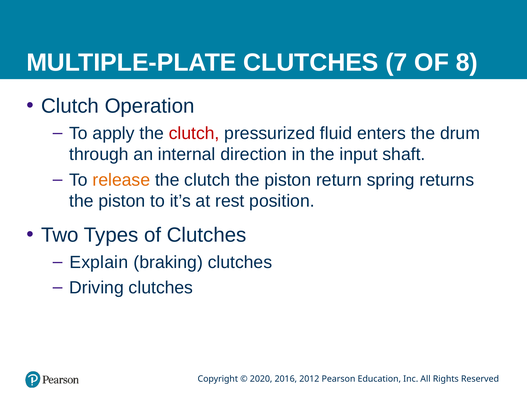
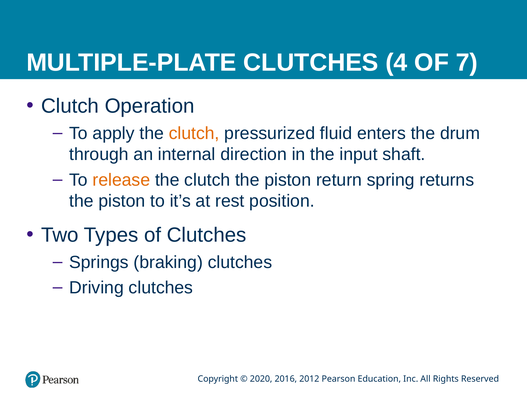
7: 7 -> 4 (396, 62)
8: 8 -> 7 (467, 62)
clutch colour: red -> orange (194, 133)
Explain: Explain -> Springs (99, 262)
